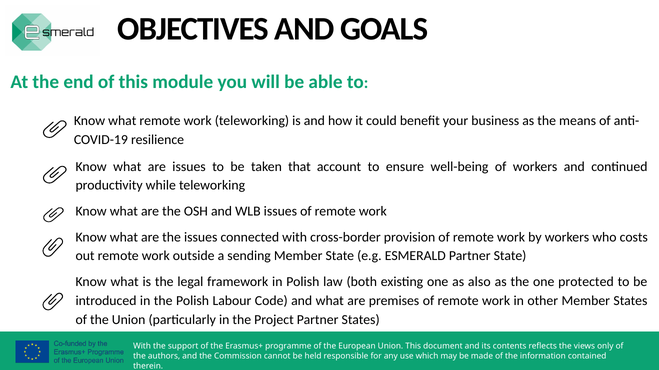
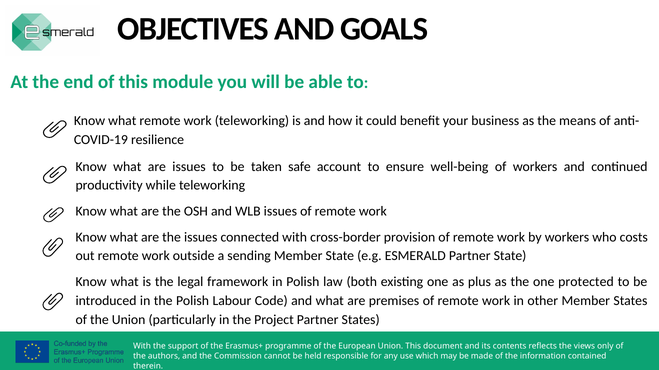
that: that -> safe (299, 167)
also: also -> plus (479, 282)
